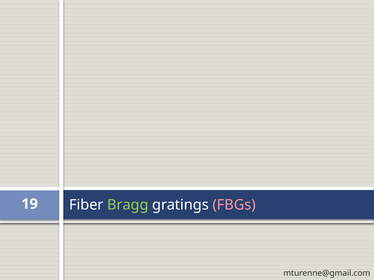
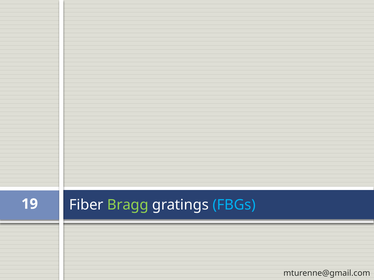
FBGs colour: pink -> light blue (234, 205)
